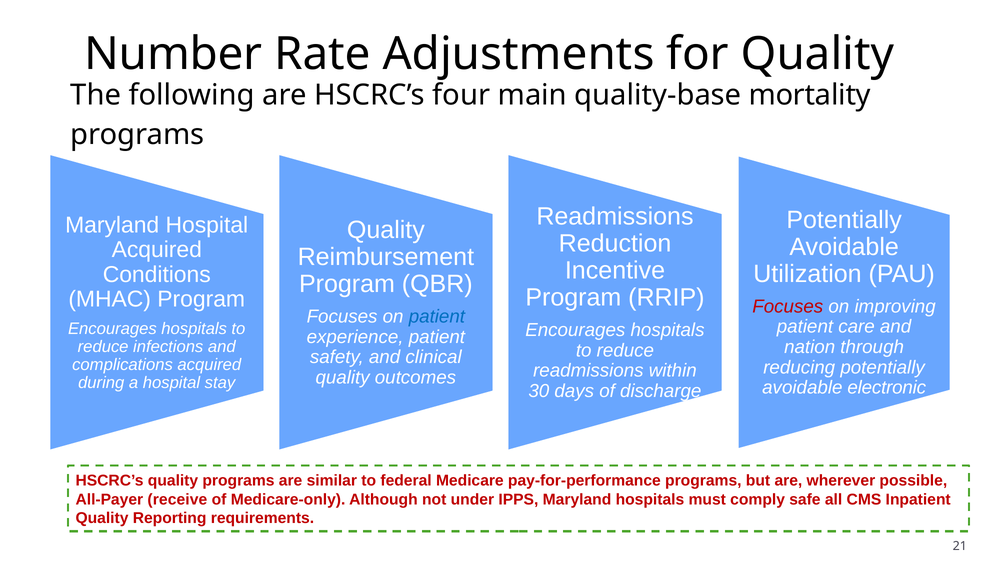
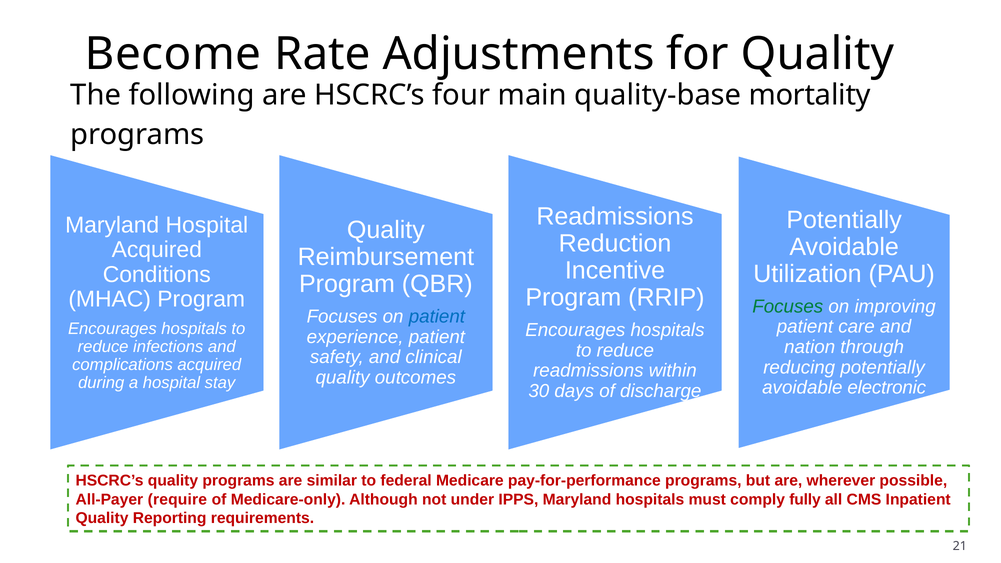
Number: Number -> Become (173, 54)
Focuses colour: red -> green (788, 307)
receive: receive -> require (177, 500)
safe: safe -> fully (805, 500)
